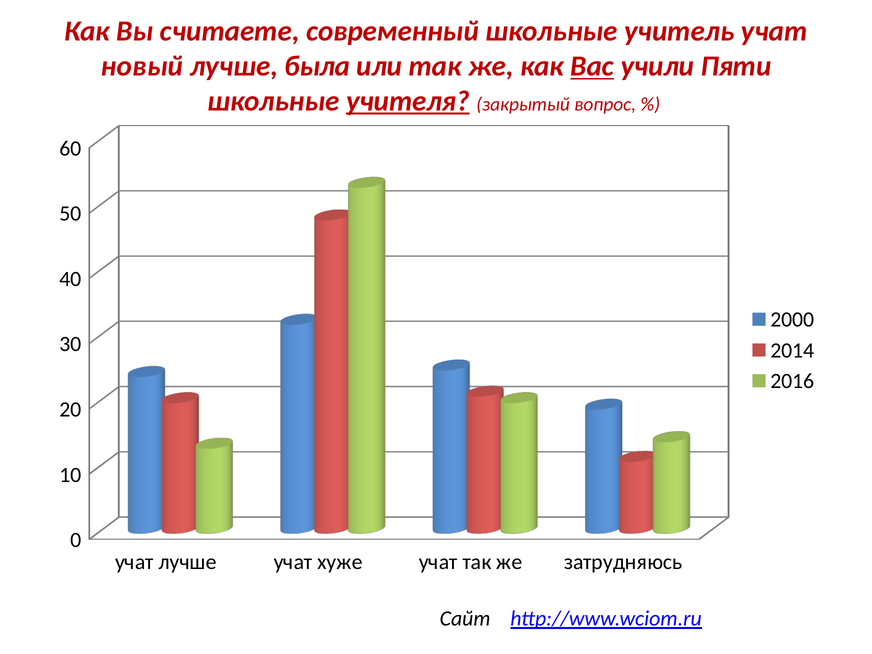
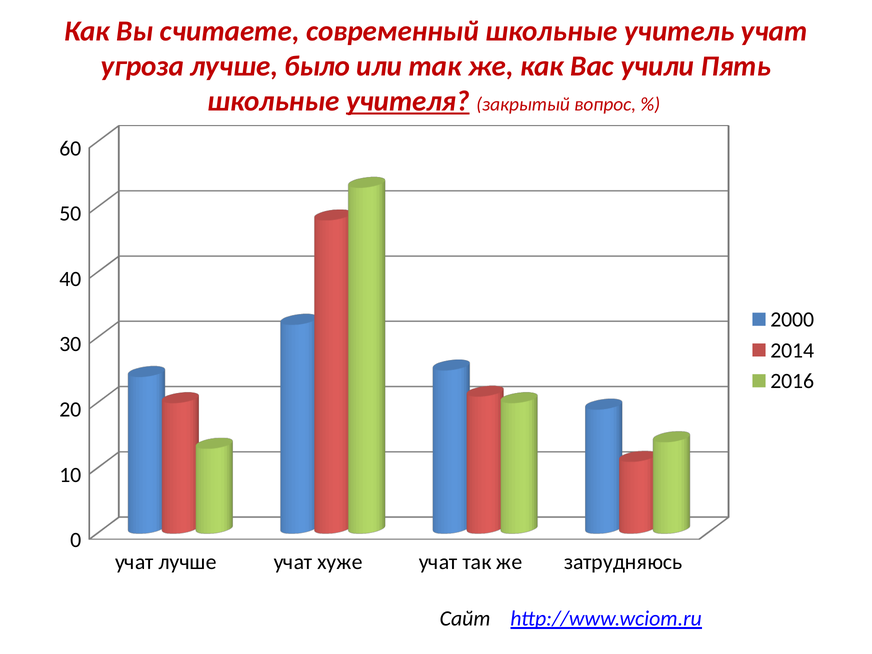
новый: новый -> угроза (142, 66)
была: была -> было (317, 66)
Вас underline: present -> none (592, 66)
Пяти: Пяти -> Пять (736, 66)
